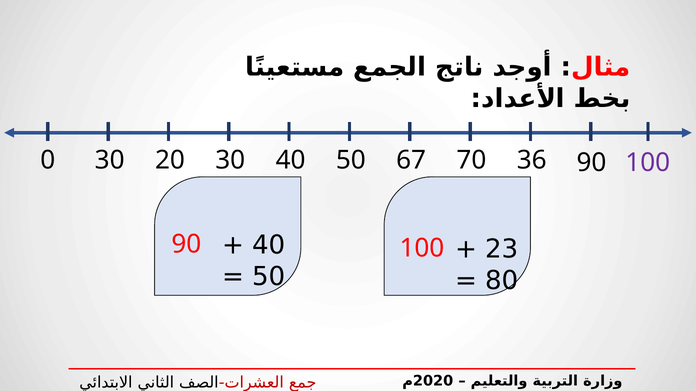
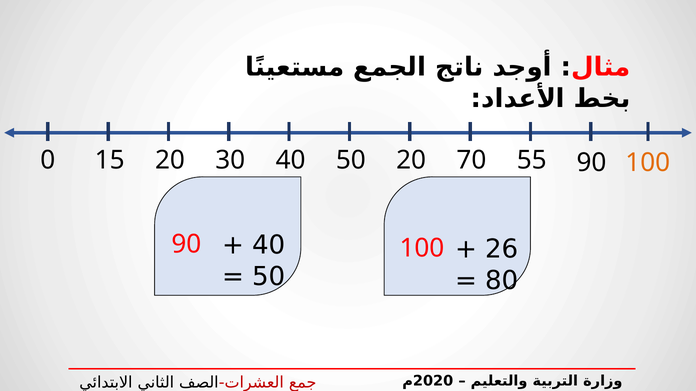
0 30: 30 -> 15 (110, 160)
40 67: 67 -> 20 (411, 160)
36: 36 -> 55 (532, 160)
100 colour: purple -> orange (648, 163)
23: 23 -> 26 (502, 250)
